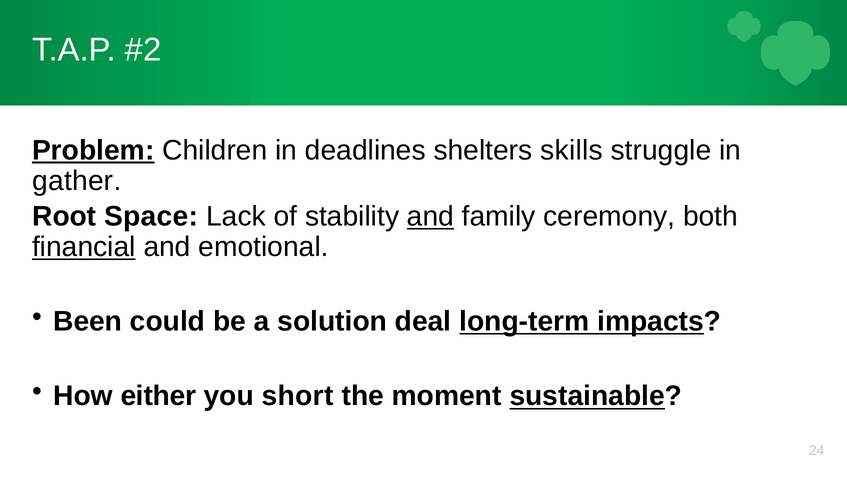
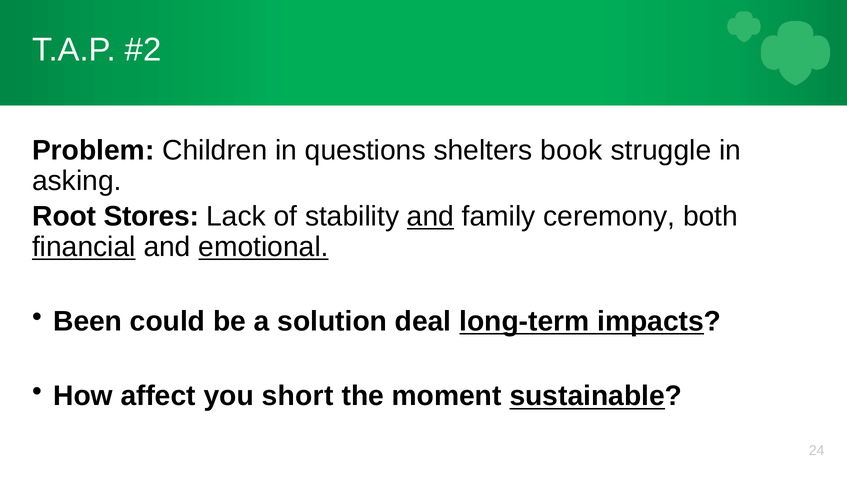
Problem underline: present -> none (93, 150)
deadlines: deadlines -> questions (365, 150)
skills: skills -> book (572, 150)
gather: gather -> asking (77, 181)
Space: Space -> Stores (151, 216)
emotional underline: none -> present (264, 247)
either: either -> affect (158, 396)
